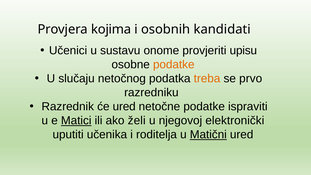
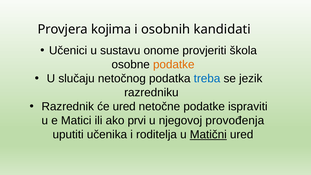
upisu: upisu -> škola (243, 51)
treba colour: orange -> blue (207, 79)
prvo: prvo -> jezik (251, 79)
Matici underline: present -> none (76, 121)
želi: želi -> prvi (137, 121)
elektronički: elektronički -> provođenja (235, 121)
